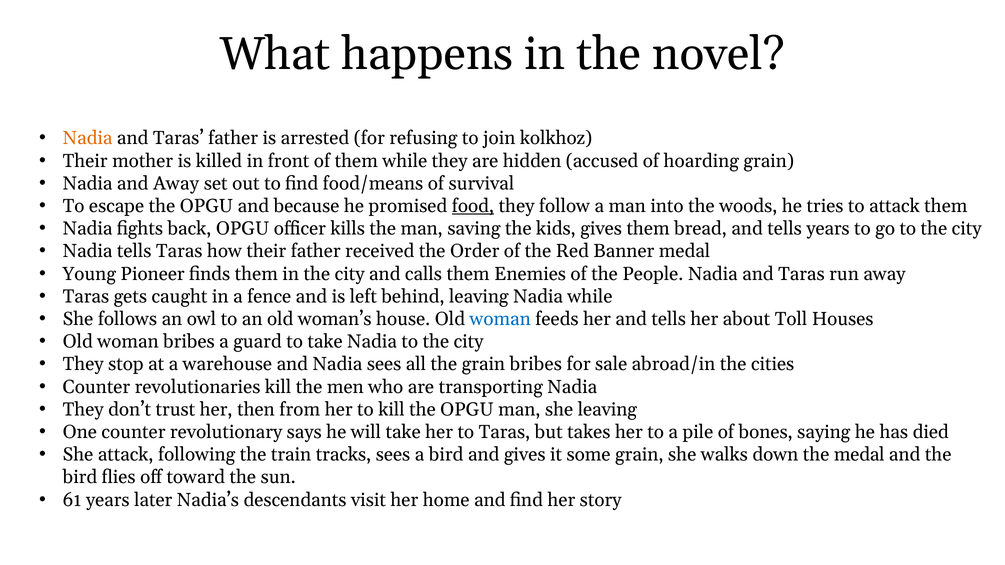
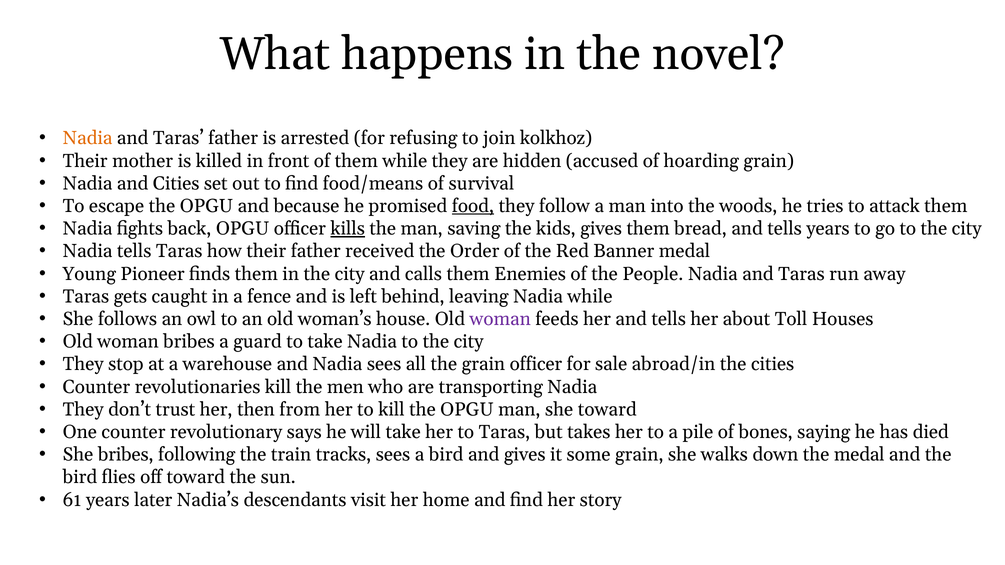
and Away: Away -> Cities (176, 184)
kills underline: none -> present (348, 229)
woman colour: blue -> purple (500, 319)
grain bribes: bribes -> officer (536, 364)
she leaving: leaving -> toward (607, 410)
She attack: attack -> bribes (126, 455)
